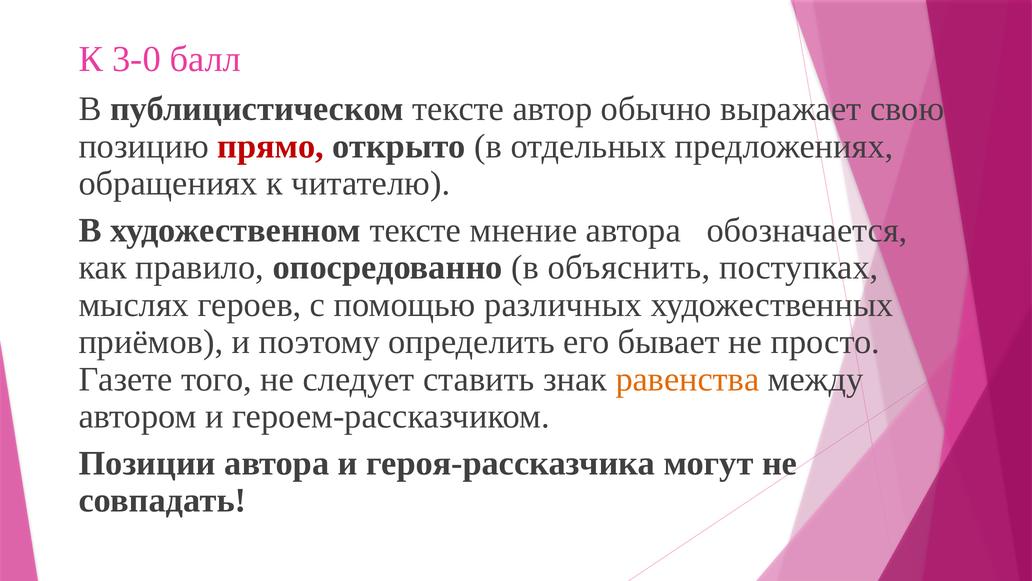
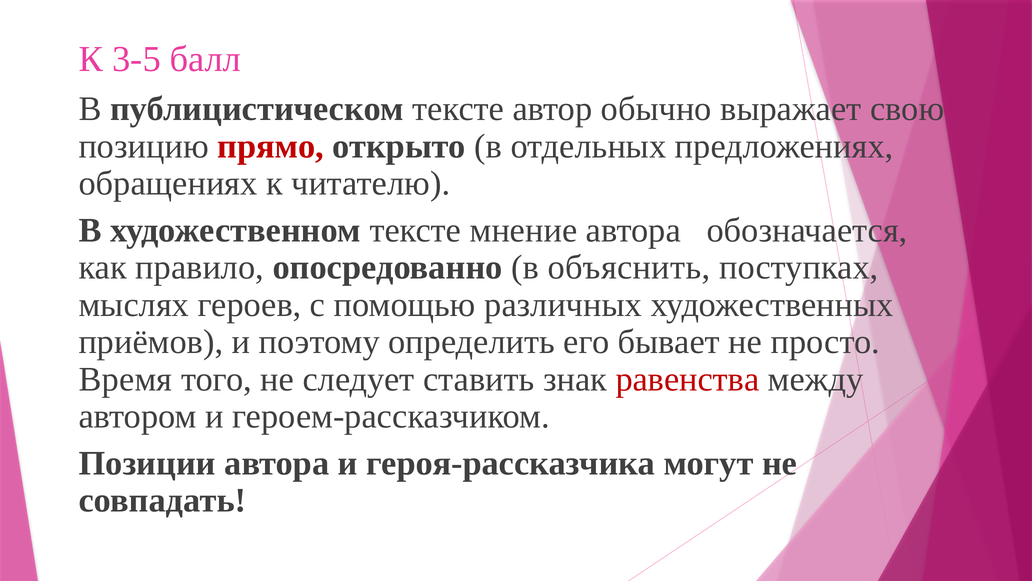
3-0: 3-0 -> 3-5 (136, 59)
Газете: Газете -> Время (125, 379)
равенства colour: orange -> red (687, 379)
